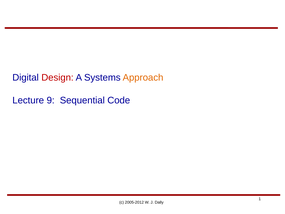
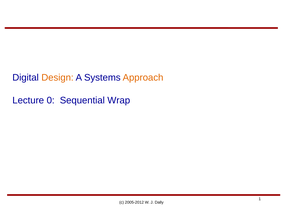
Design colour: red -> orange (57, 77)
9: 9 -> 0 (51, 100)
Code: Code -> Wrap (119, 100)
